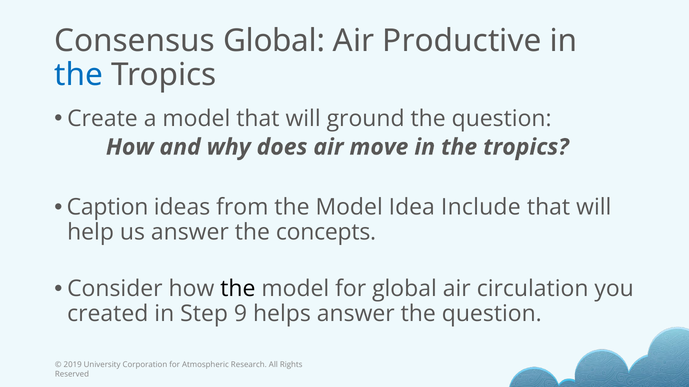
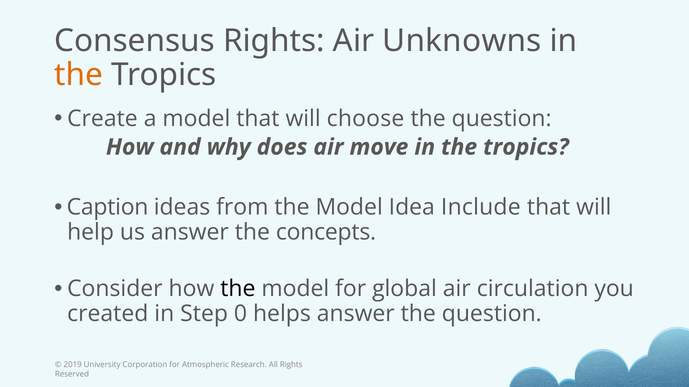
Consensus Global: Global -> Rights (274, 41)
Productive: Productive -> Unknowns (462, 41)
the colour: blue -> orange (79, 75)
ground: ground -> choose (365, 119)
9: 9 -> 0 (240, 314)
